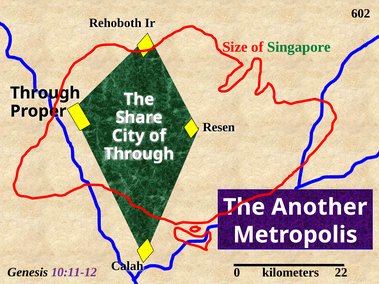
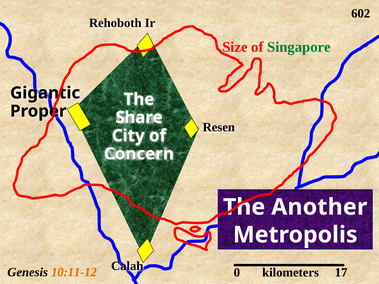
Through: Through -> Gigantic (45, 93)
Through: Through -> Concern (139, 154)
10:11-12 colour: purple -> orange (74, 272)
22: 22 -> 17 (341, 273)
